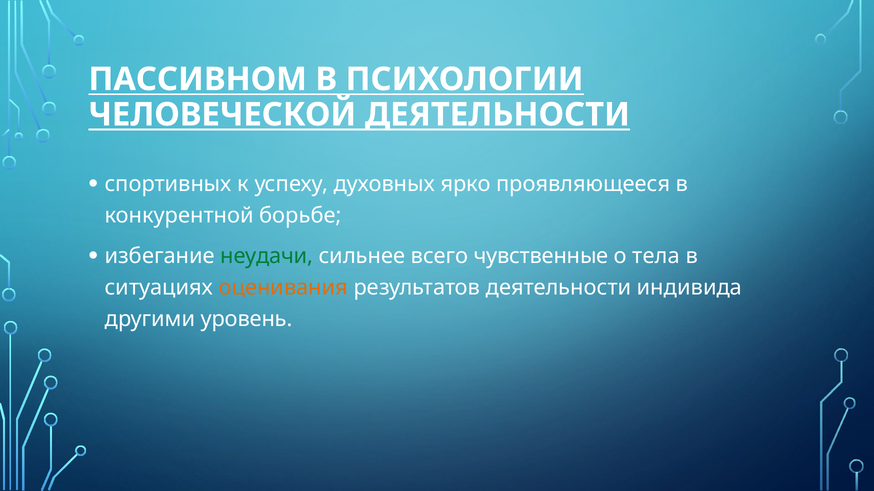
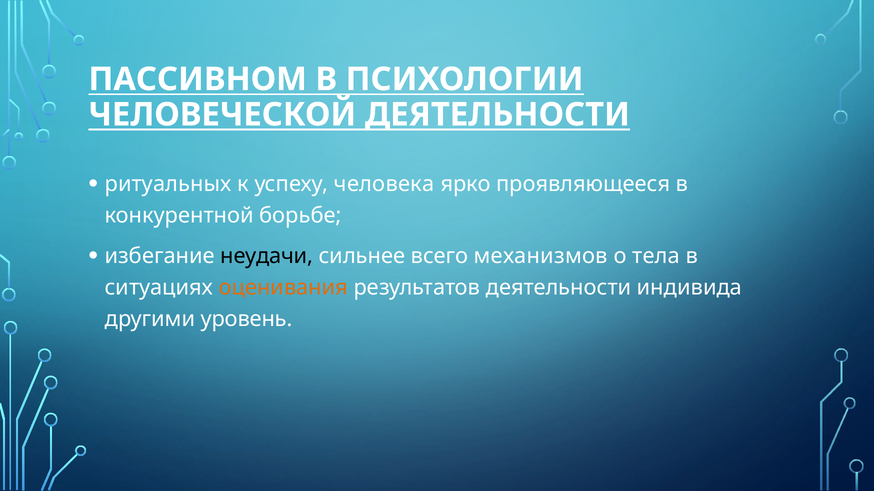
спортивных: спортивных -> ритуальных (168, 184)
духовных: духовных -> человека (384, 184)
неудачи colour: green -> black (267, 256)
чувственные: чувственные -> механизмов (541, 256)
